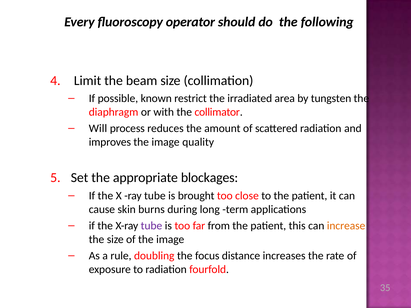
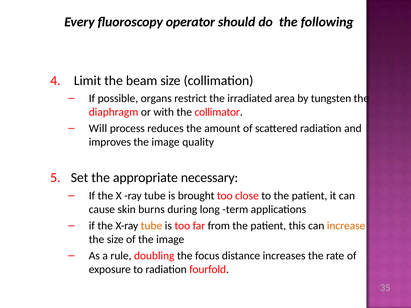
known: known -> organs (156, 98)
blockages: blockages -> necessary (210, 178)
tube colour: purple -> orange (151, 226)
